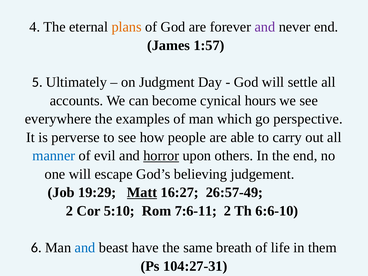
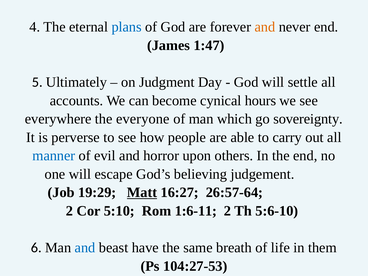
plans colour: orange -> blue (127, 27)
and colour: purple -> orange (265, 27)
1:57: 1:57 -> 1:47 (209, 45)
examples: examples -> everyone (143, 119)
perspective: perspective -> sovereignty (308, 119)
horror underline: present -> none (161, 156)
26:57-49: 26:57-49 -> 26:57-64 (234, 192)
7:6-11: 7:6-11 -> 1:6-11 (196, 211)
6:6-10: 6:6-10 -> 5:6-10 (277, 211)
104:27-31: 104:27-31 -> 104:27-53 (195, 266)
